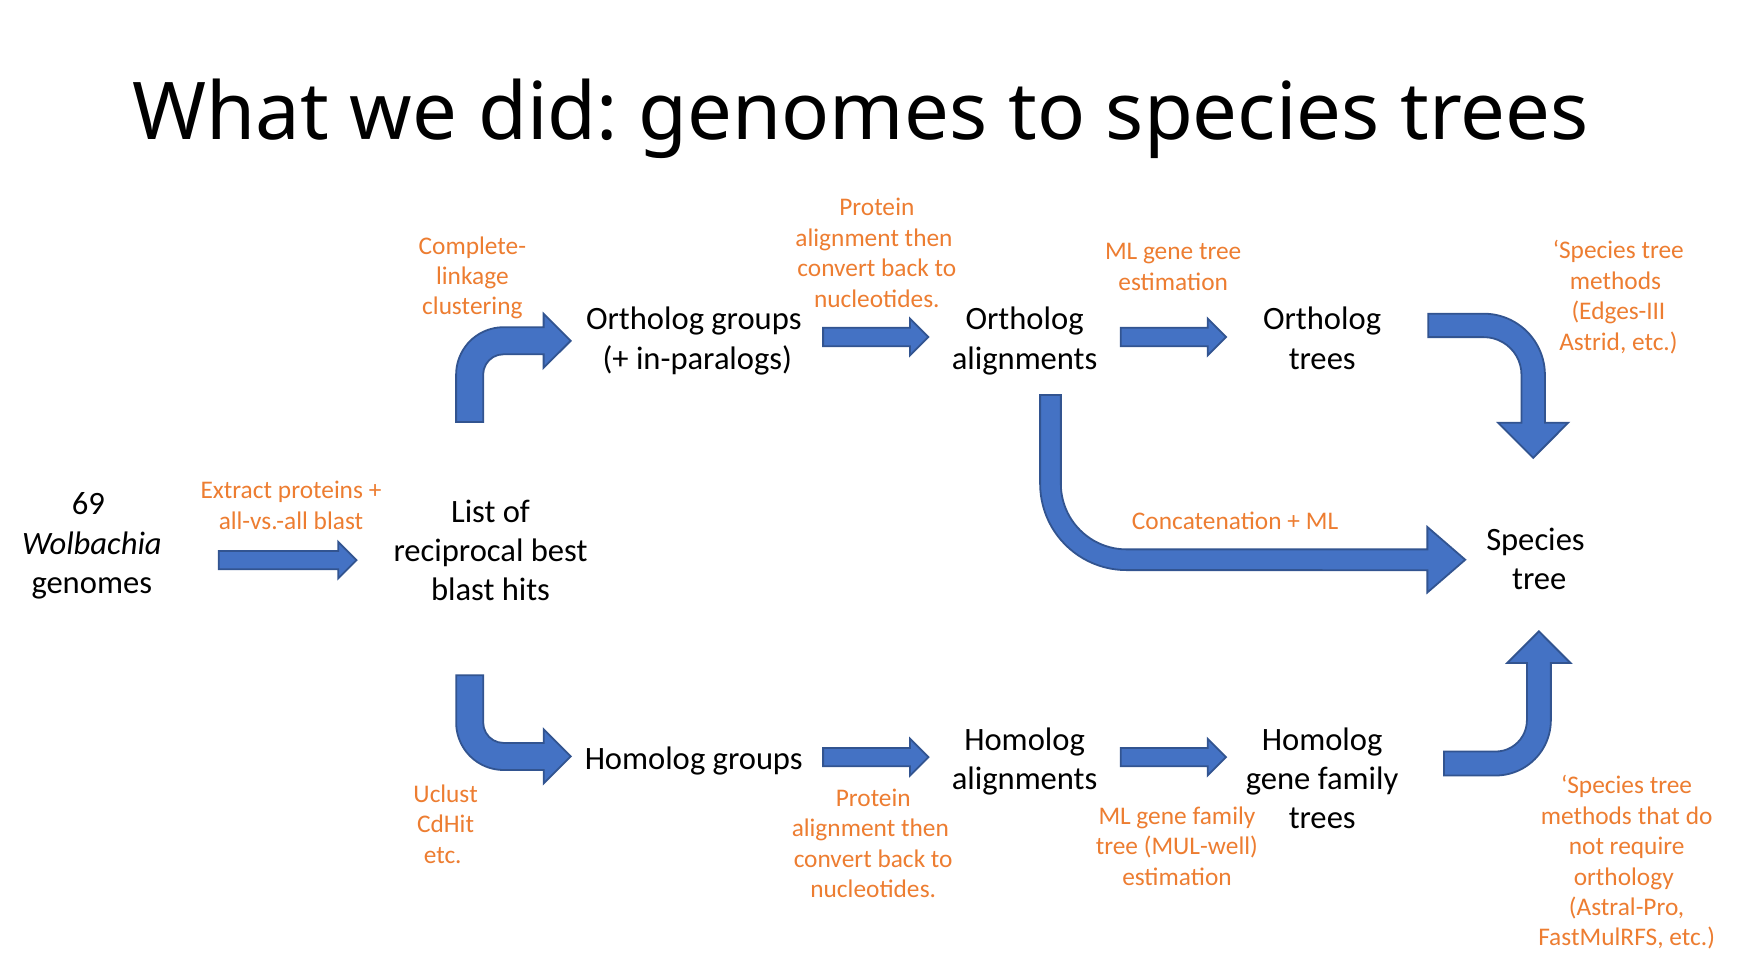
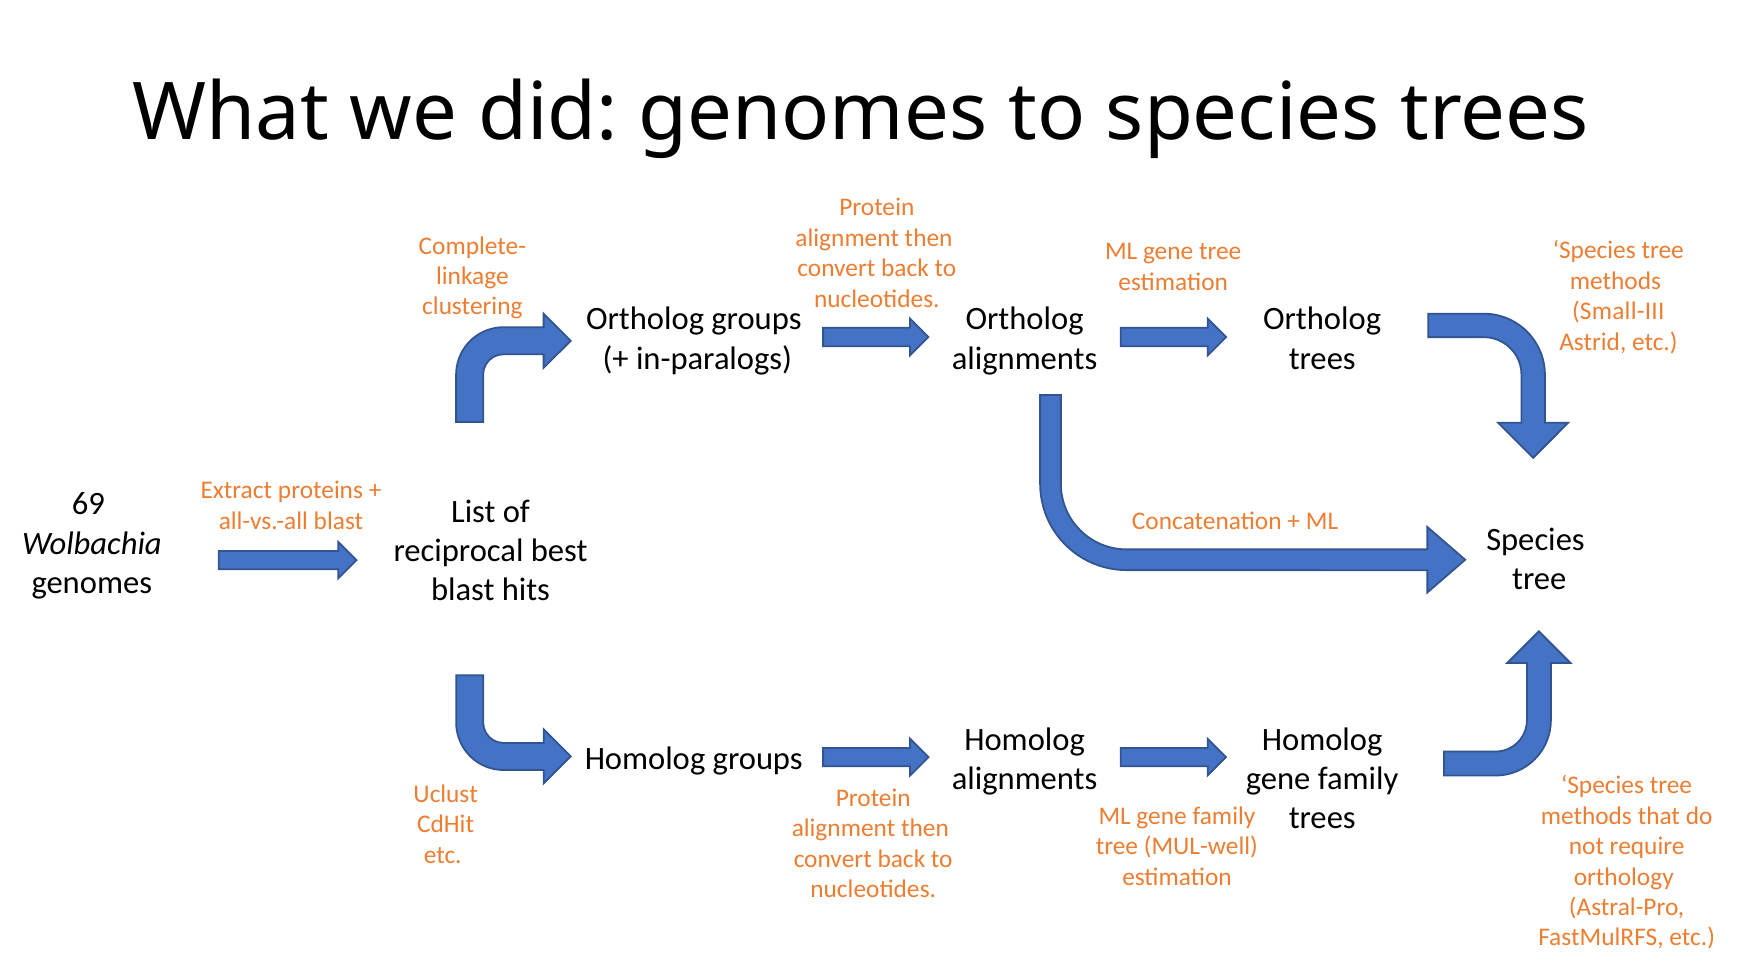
Edges-III: Edges-III -> Small-III (1618, 311)
